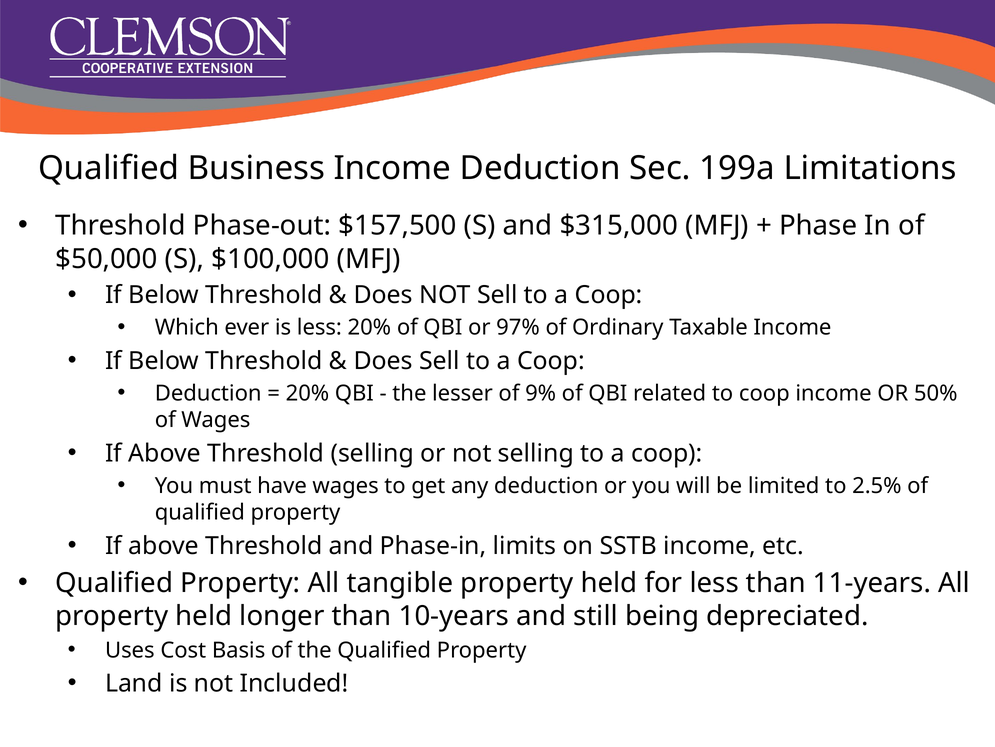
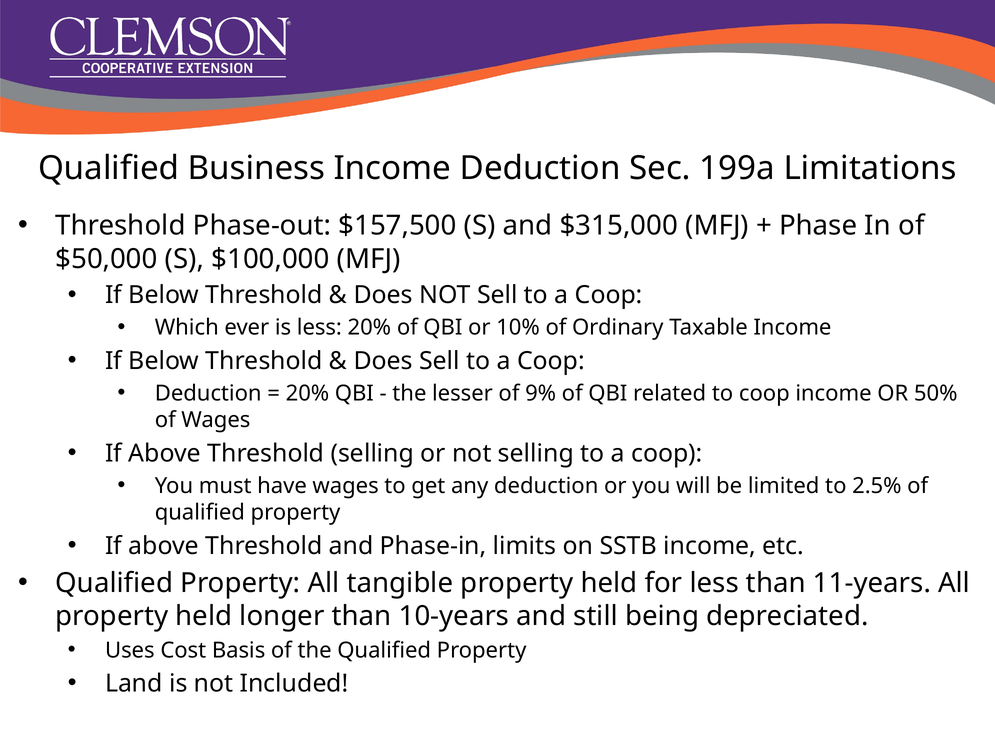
97%: 97% -> 10% (518, 327)
